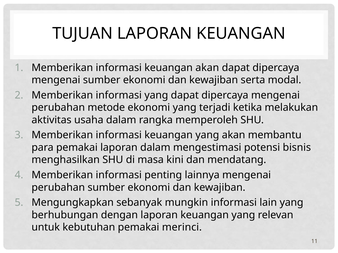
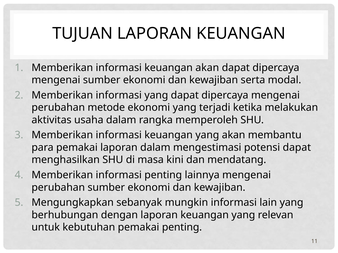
potensi bisnis: bisnis -> dapat (297, 148)
pemakai merinci: merinci -> penting (182, 228)
